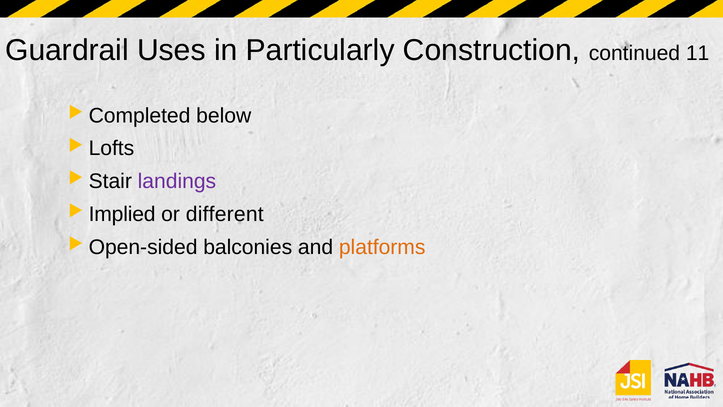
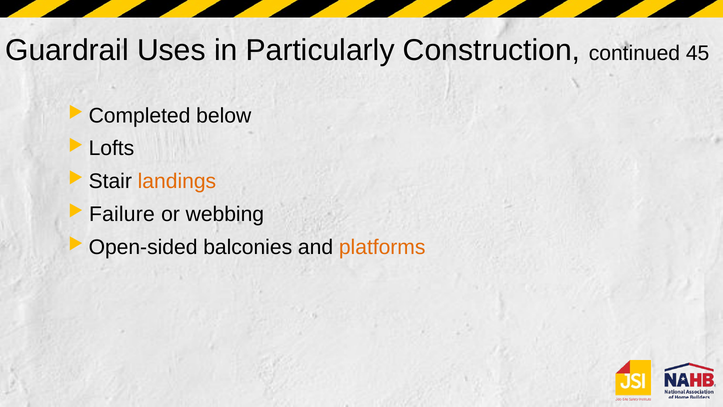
11: 11 -> 45 (698, 53)
landings colour: purple -> orange (177, 181)
Implied: Implied -> Failure (122, 214)
different: different -> webbing (225, 214)
